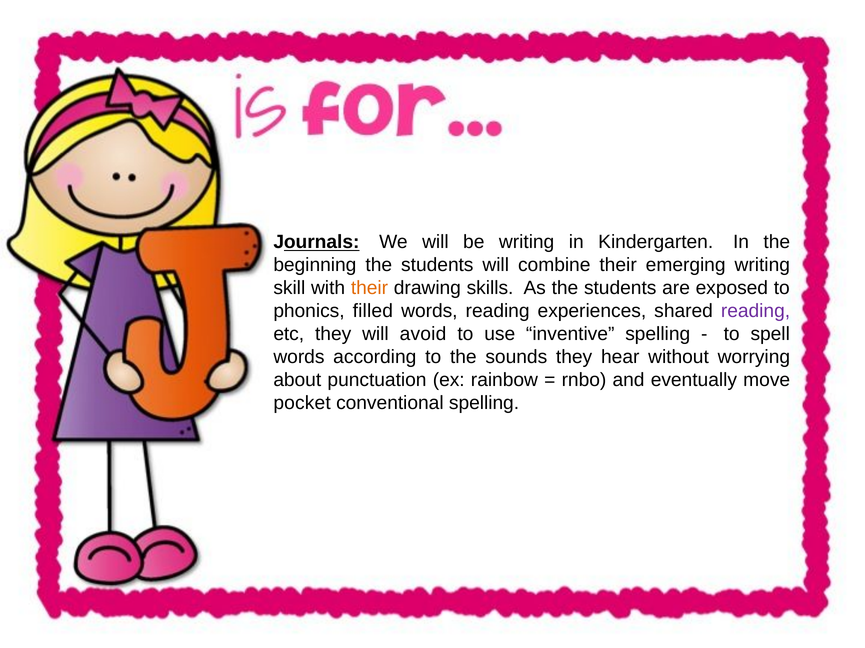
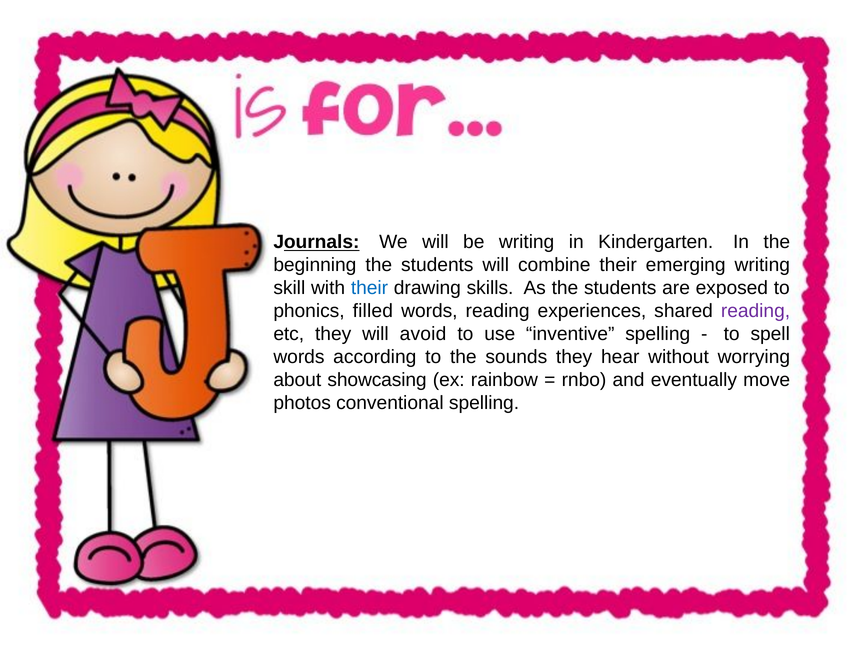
their colour: orange -> blue (370, 288)
punctuation: punctuation -> showcasing (377, 380)
pocket: pocket -> photos (302, 404)
